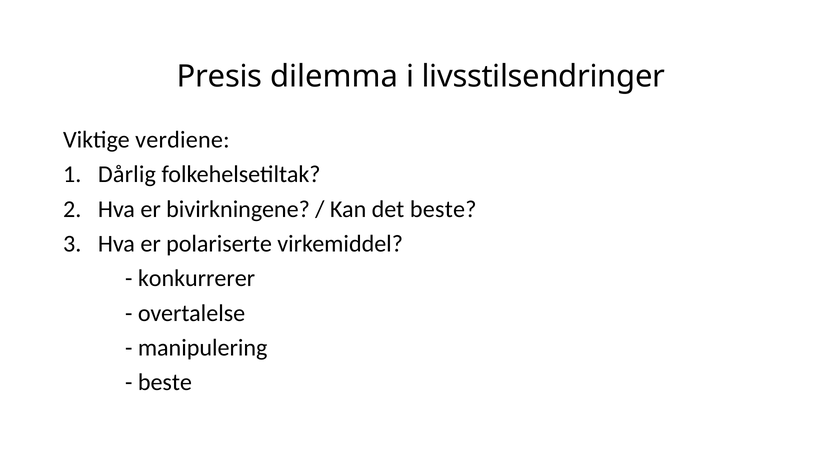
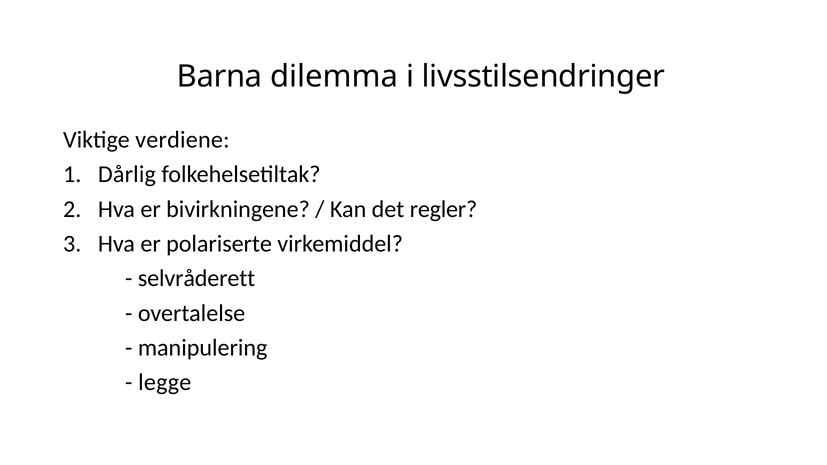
Presis: Presis -> Barna (220, 77)
det beste: beste -> regler (443, 209)
konkurrerer: konkurrerer -> selvråderett (197, 279)
beste: beste -> legge (165, 383)
